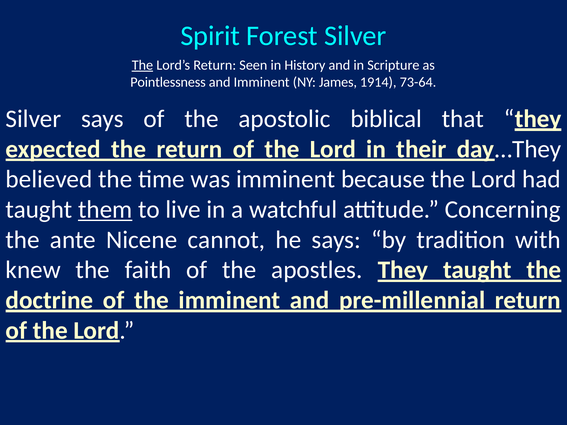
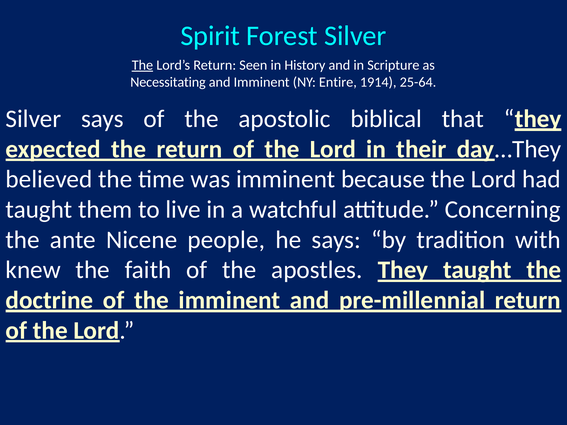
Pointlessness: Pointlessness -> Necessitating (168, 82)
James: James -> Entire (338, 82)
73-64: 73-64 -> 25-64 (418, 82)
them underline: present -> none (105, 210)
cannot: cannot -> people (226, 240)
